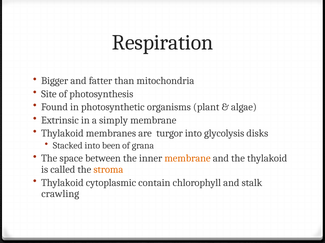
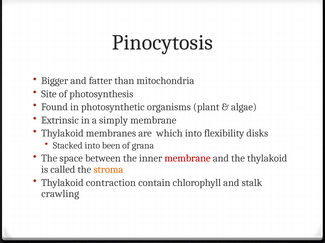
Respiration: Respiration -> Pinocytosis (162, 43)
turgor: turgor -> which (169, 134)
glycolysis: glycolysis -> flexibility (224, 134)
membrane colour: orange -> red (187, 159)
cytoplasmic: cytoplasmic -> contraction (111, 183)
